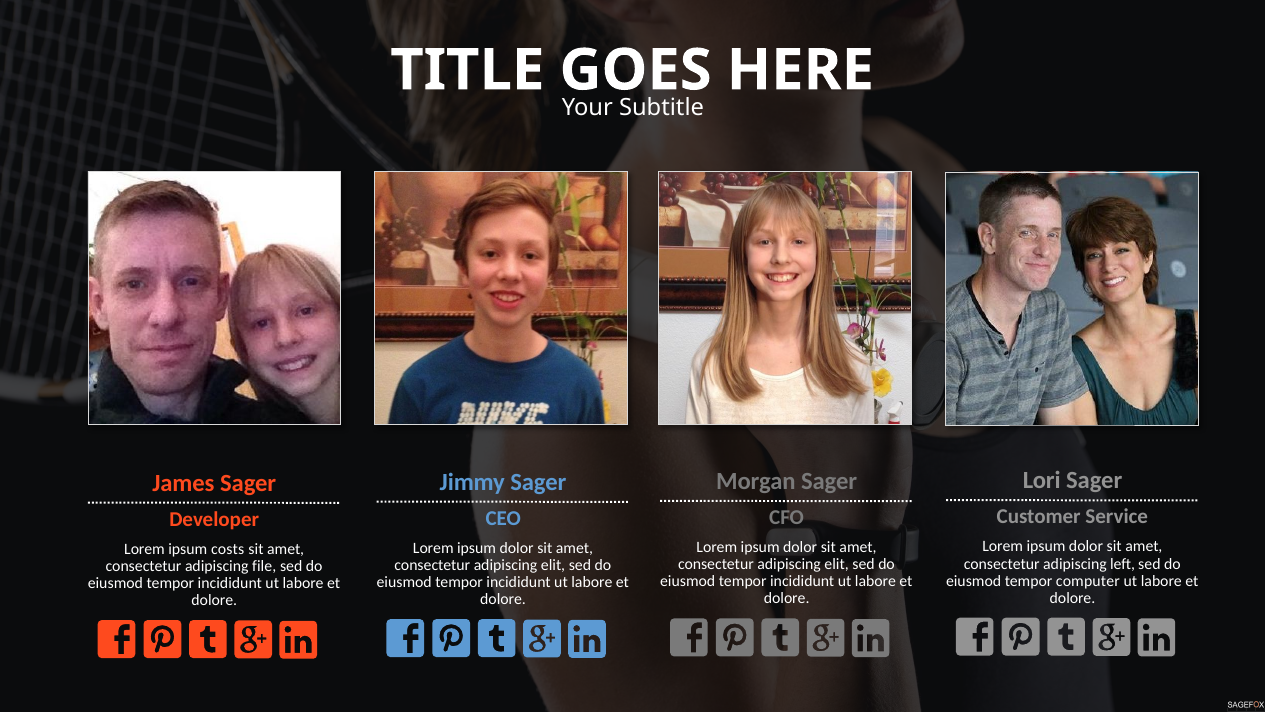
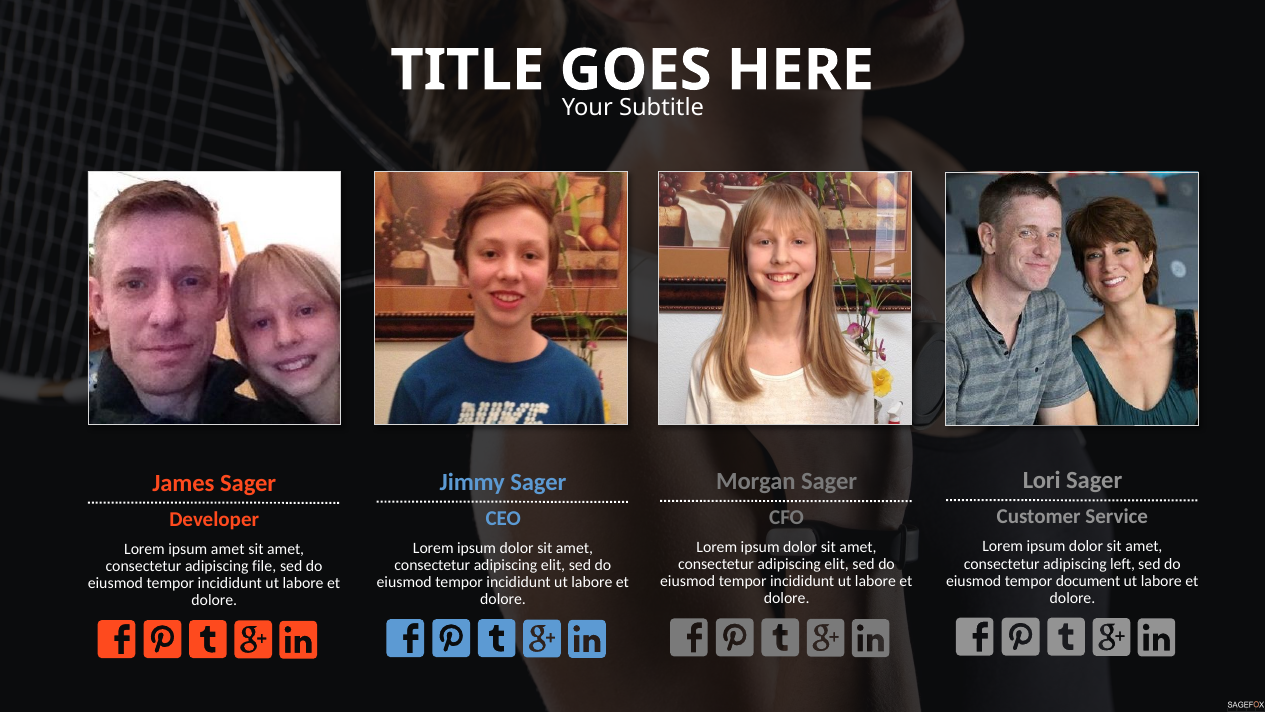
ipsum costs: costs -> amet (228, 549)
computer: computer -> document (1088, 581)
